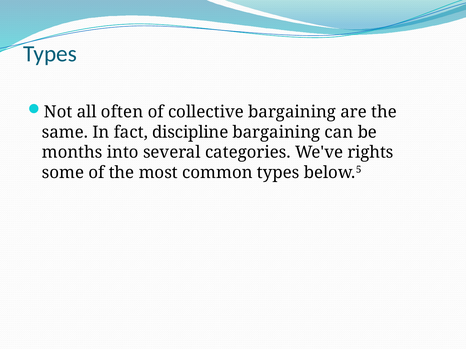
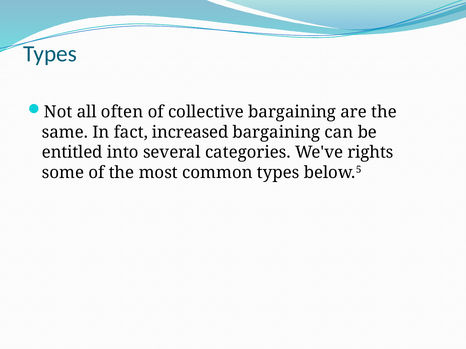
discipline: discipline -> increased (190, 132)
months: months -> entitled (72, 153)
